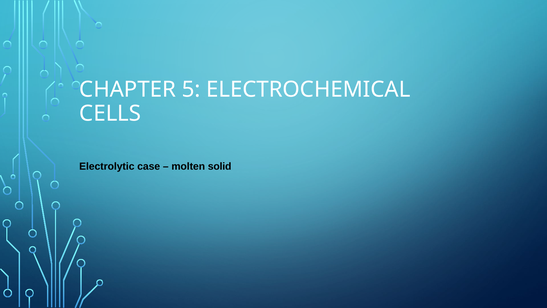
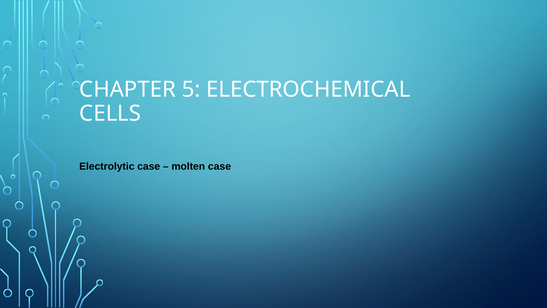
molten solid: solid -> case (220, 166)
